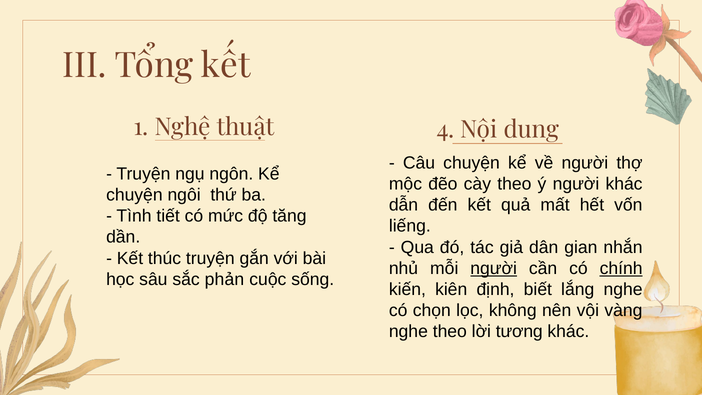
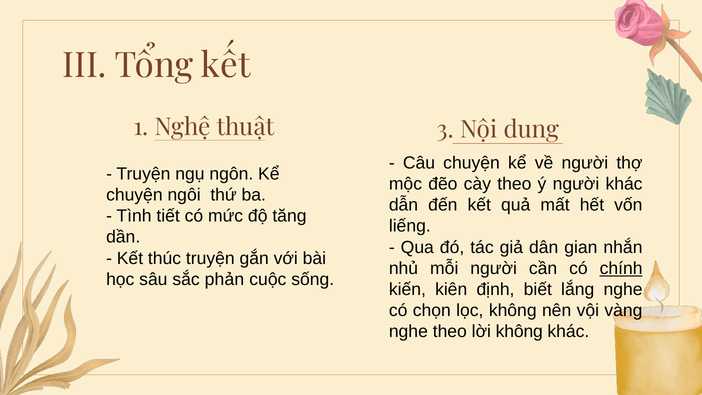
4: 4 -> 3 (445, 130)
người underline: present -> none (494, 268)
lời tương: tương -> không (519, 331)
